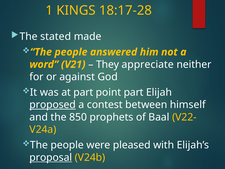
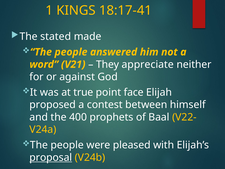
18:17-28: 18:17-28 -> 18:17-41 (125, 10)
at part: part -> true (83, 92)
point part: part -> face (134, 92)
proposed underline: present -> none (53, 105)
850: 850 -> 400 (78, 117)
